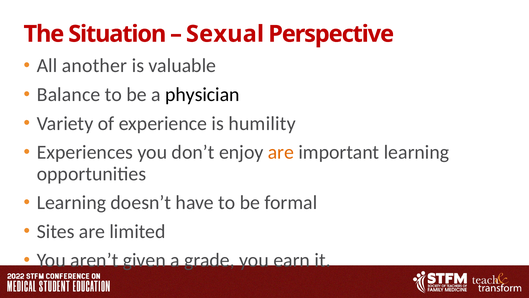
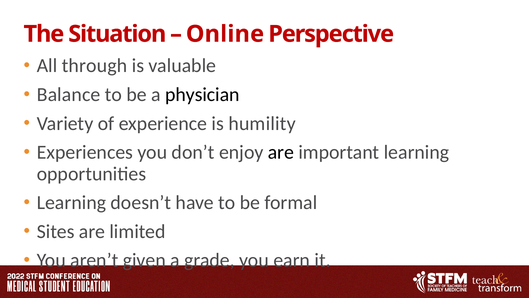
Sexual: Sexual -> Online (225, 34)
another: another -> through (95, 66)
are colour: orange -> black (281, 152)
